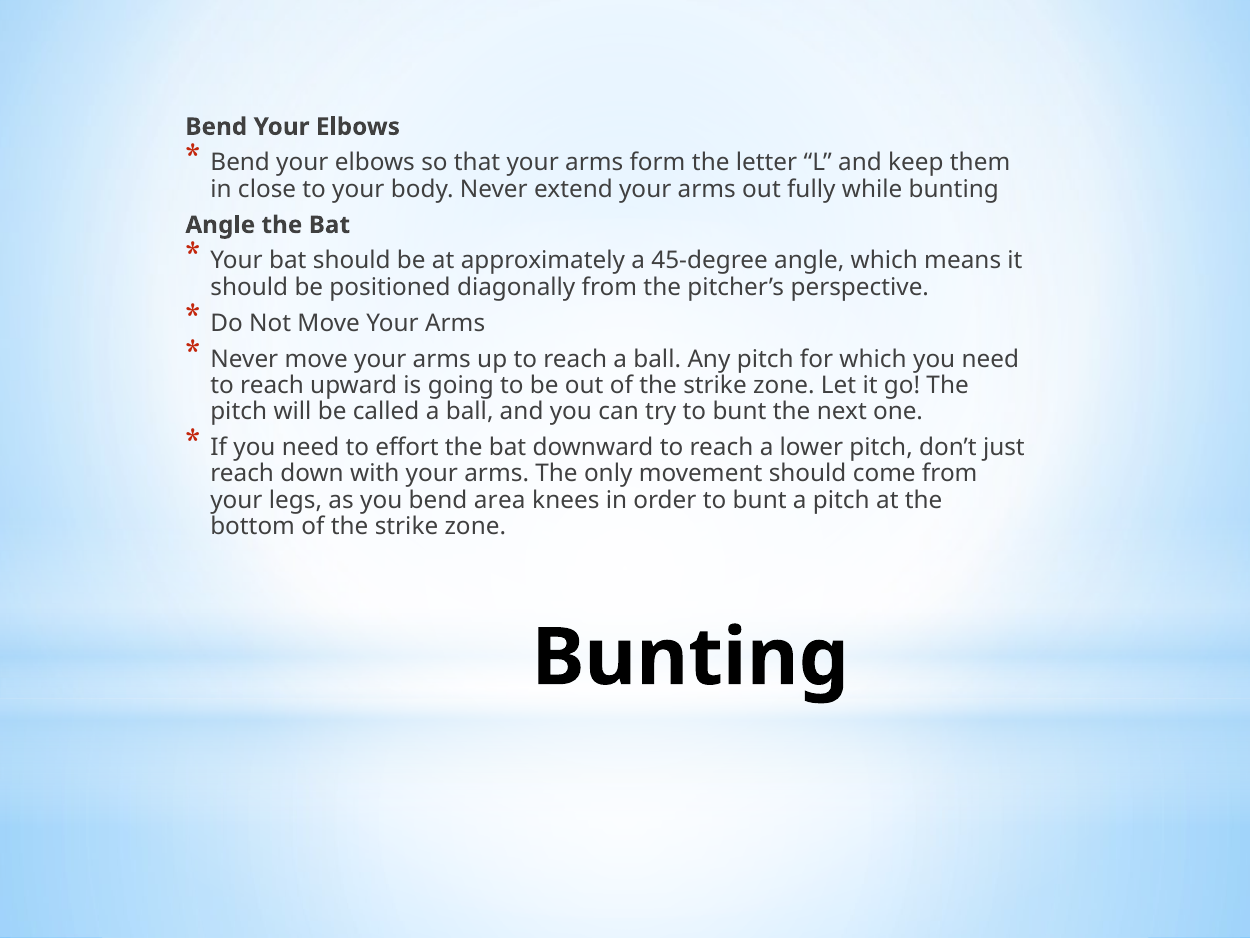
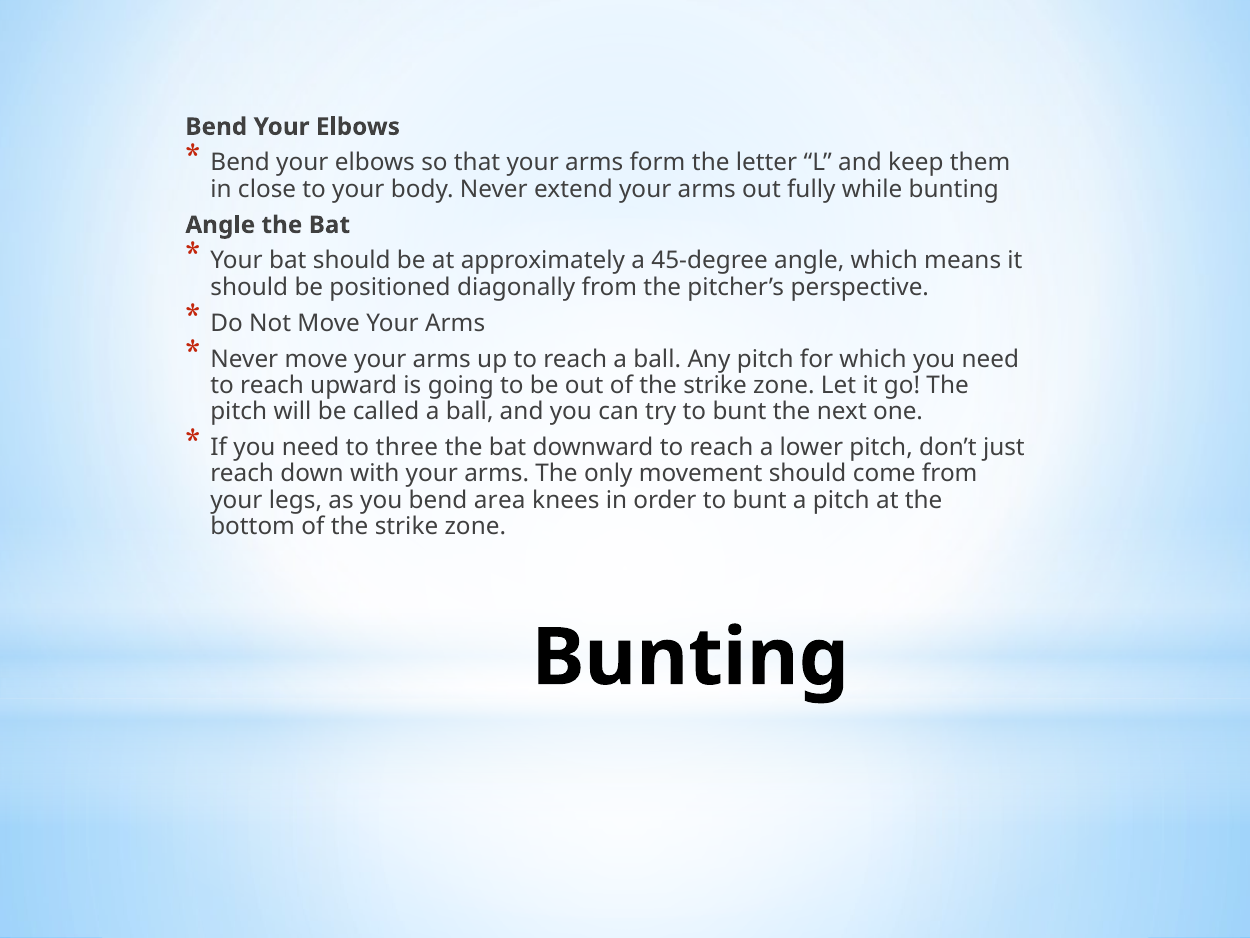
effort: effort -> three (407, 447)
